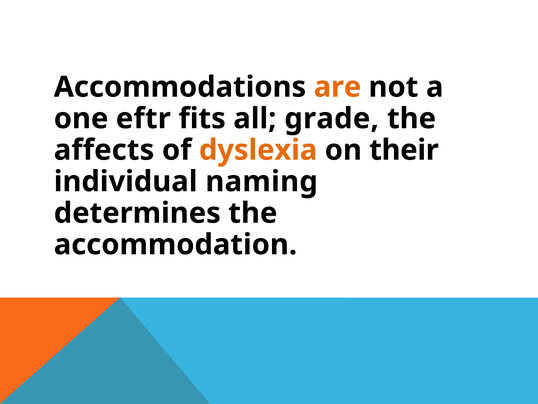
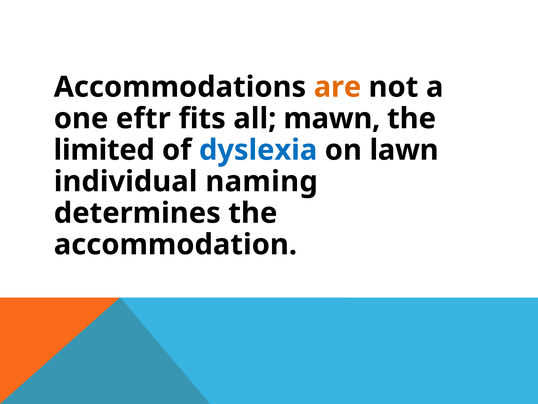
grade: grade -> mawn (332, 118)
affects: affects -> limited (104, 150)
dyslexia colour: orange -> blue (258, 150)
their: their -> lawn (404, 150)
